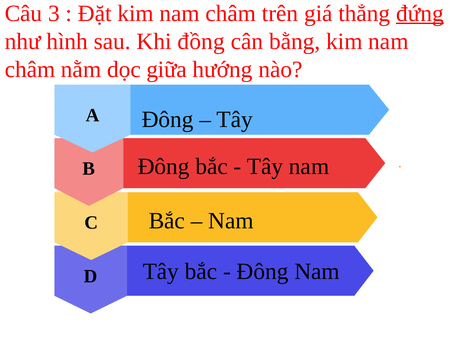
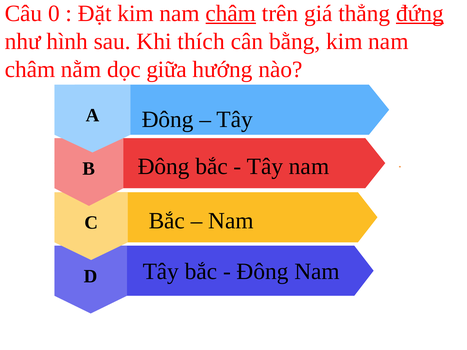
3: 3 -> 0 (54, 13)
châm underline: none -> present (231, 13)
đồng: đồng -> thích (201, 41)
